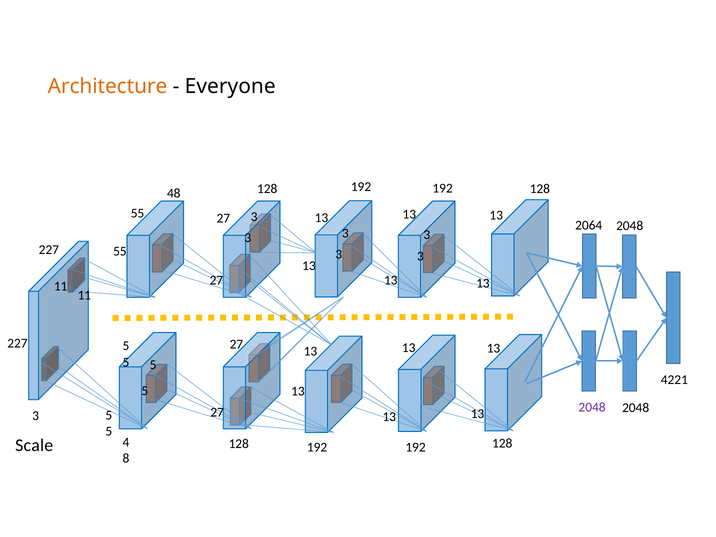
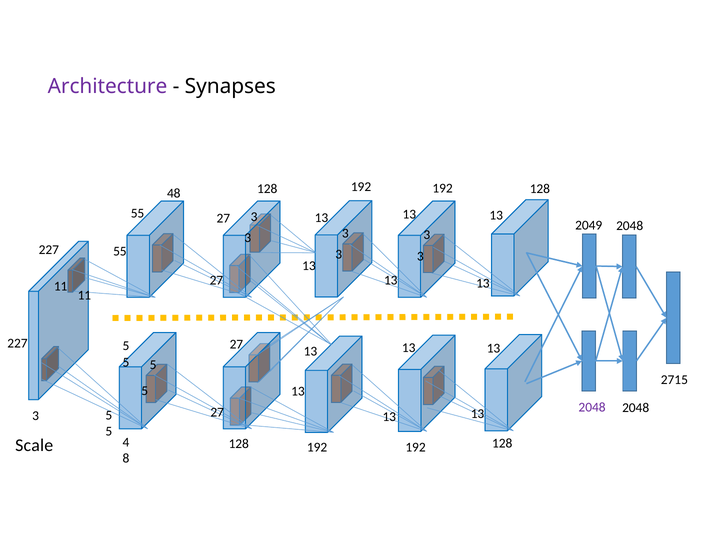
Architecture colour: orange -> purple (107, 86)
Everyone: Everyone -> Synapses (230, 86)
2064: 2064 -> 2049 (589, 225)
4221: 4221 -> 2715 (674, 380)
